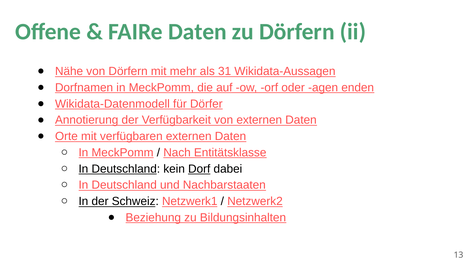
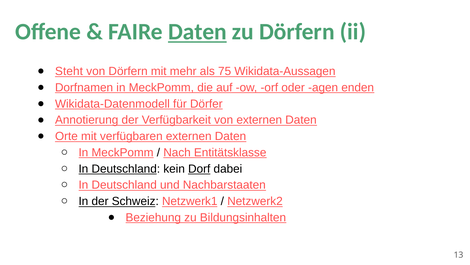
Daten underline: none -> present (197, 32)
Nähe: Nähe -> Steht (69, 71)
31: 31 -> 75 (225, 71)
